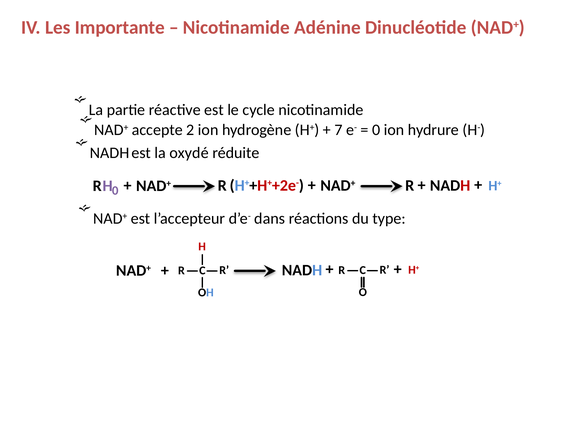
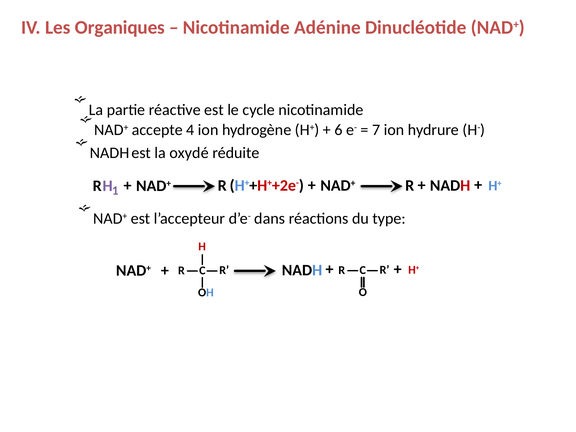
Importante: Importante -> Organiques (120, 28)
2: 2 -> 4 (190, 130)
7: 7 -> 6 (338, 130)
0: 0 -> 7 (376, 130)
0: 0 -> 1 (115, 191)
